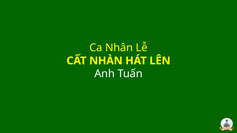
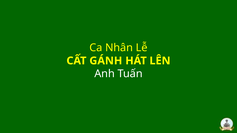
NHÀN: NHÀN -> GÁNH (106, 61)
